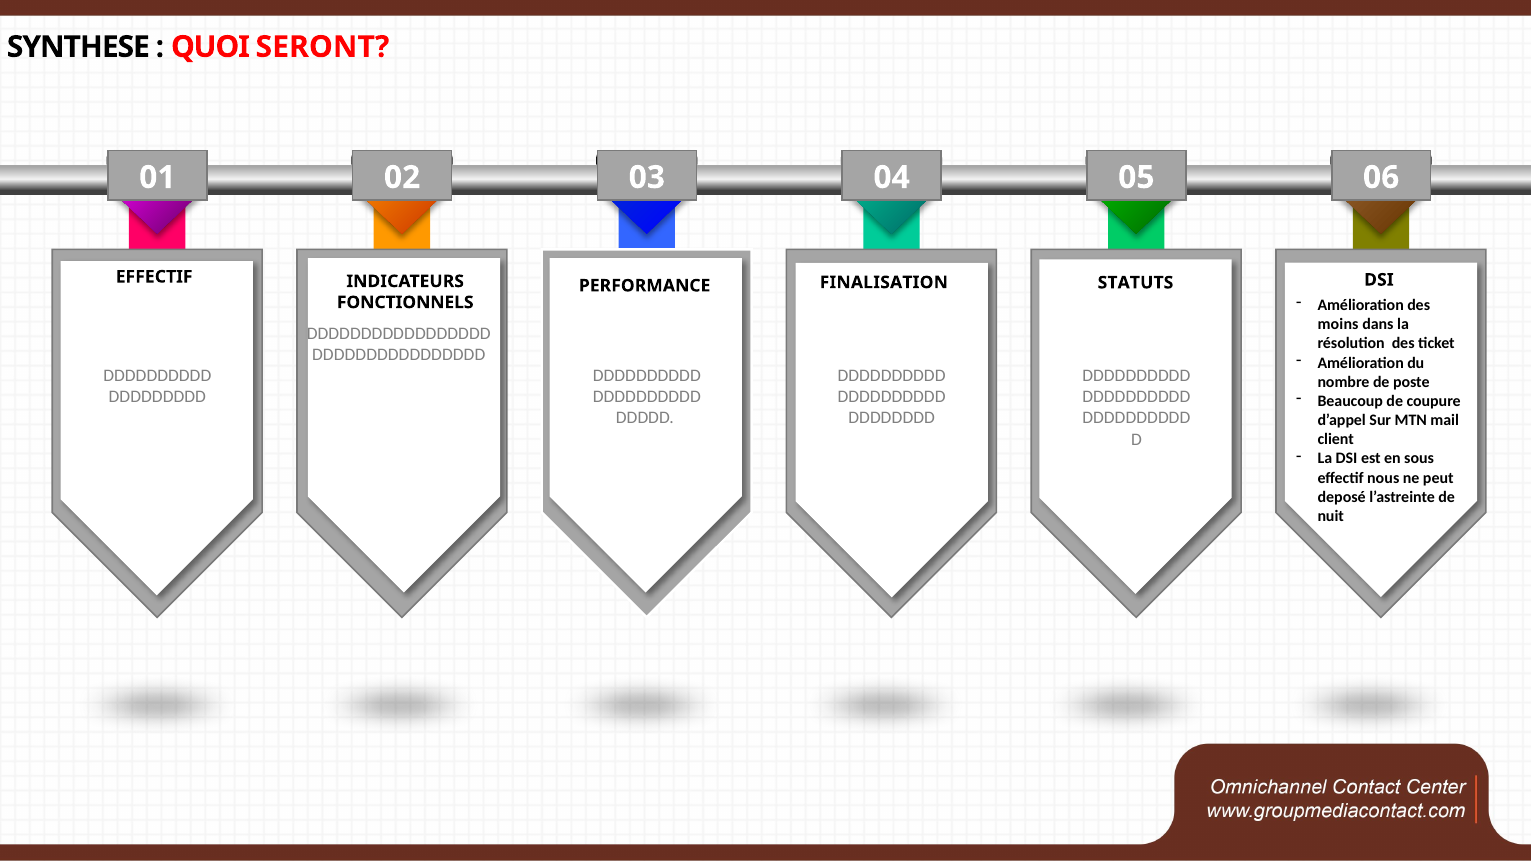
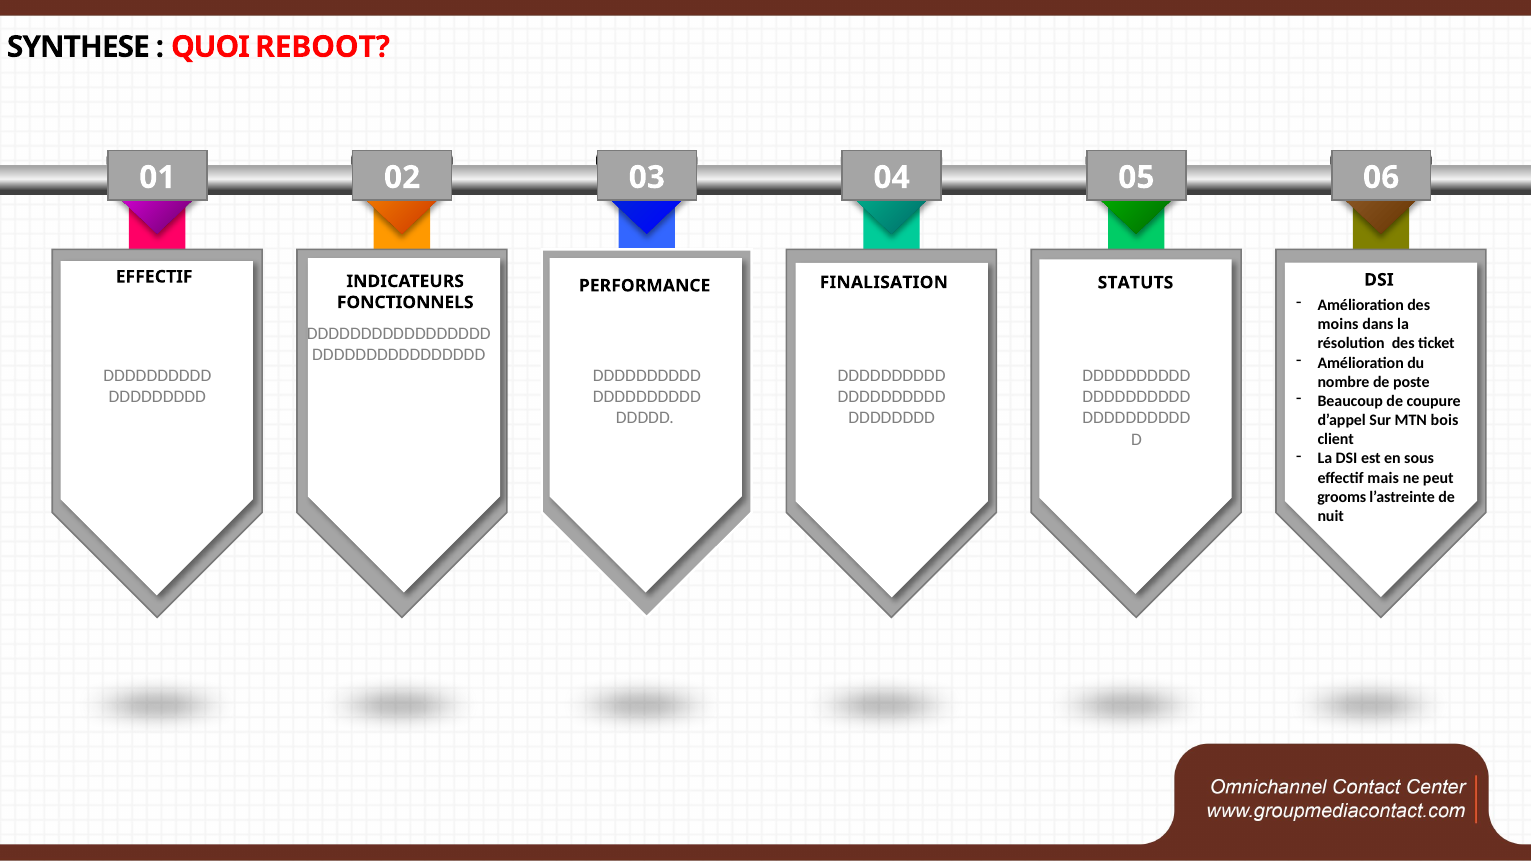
SERONT: SERONT -> REBOOT (323, 47)
mail: mail -> bois (1445, 420)
nous: nous -> mais (1383, 478)
deposé: deposé -> grooms (1342, 497)
